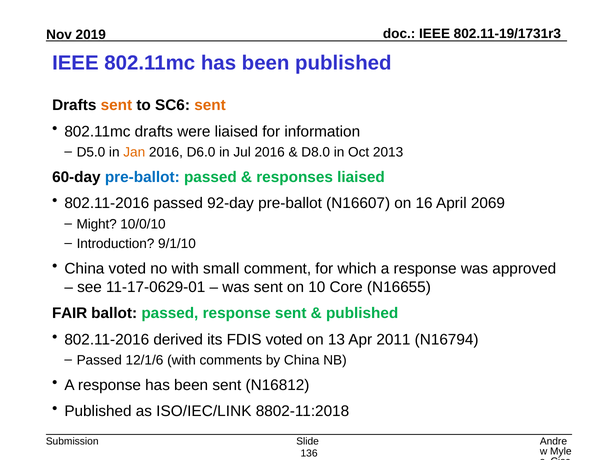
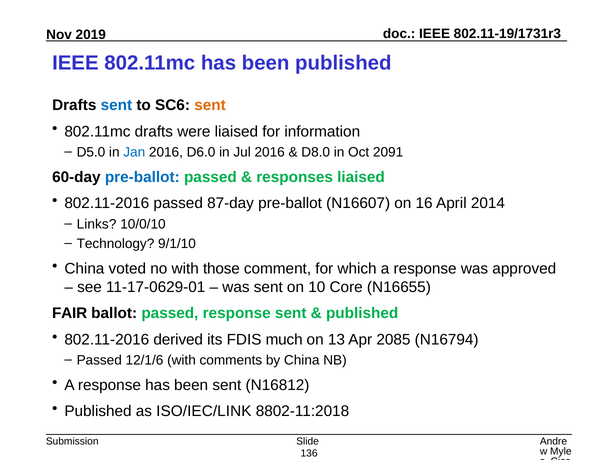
sent colour: orange -> blue (116, 105)
Jan colour: orange -> blue (134, 152)
2013: 2013 -> 2091 (388, 152)
92-day: 92-day -> 87-day (231, 203)
2069: 2069 -> 2014 (488, 203)
Might: Might -> Links (97, 224)
Introduction: Introduction -> Technology (115, 244)
small: small -> those (221, 269)
FDIS voted: voted -> much (284, 339)
2011: 2011 -> 2085 (393, 339)
